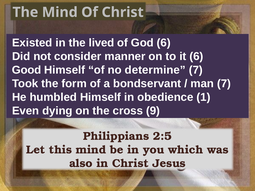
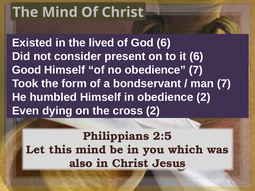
manner: manner -> present (125, 56)
no determine: determine -> obedience (155, 70)
obedience 1: 1 -> 2 (203, 97)
cross 9: 9 -> 2 (153, 111)
